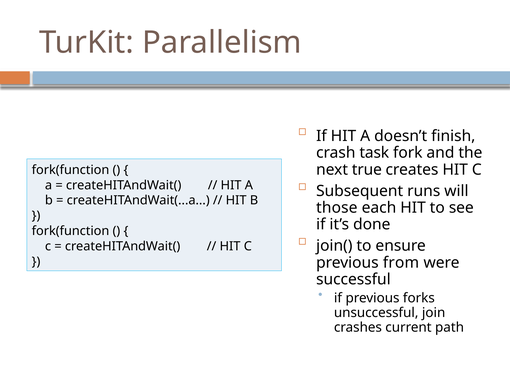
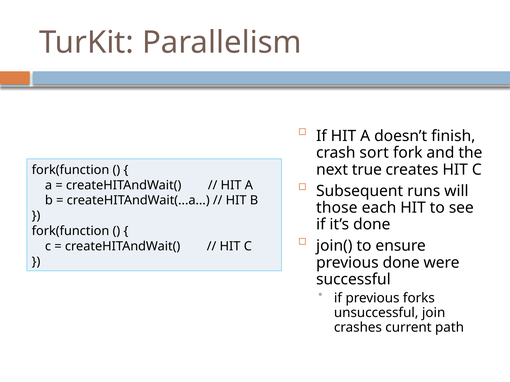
task: task -> sort (374, 153)
previous from: from -> done (401, 263)
